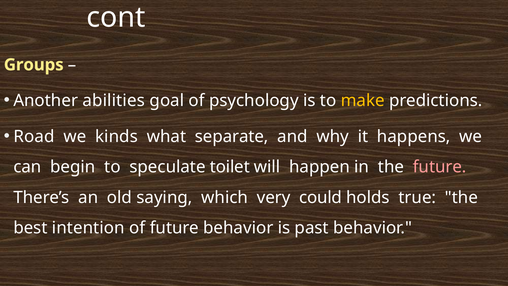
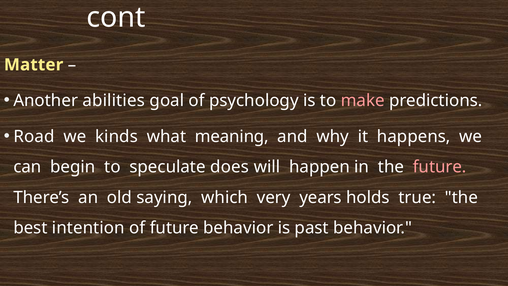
Groups: Groups -> Matter (34, 65)
make colour: yellow -> pink (363, 101)
separate: separate -> meaning (232, 136)
toilet: toilet -> does (230, 167)
could: could -> years (321, 197)
